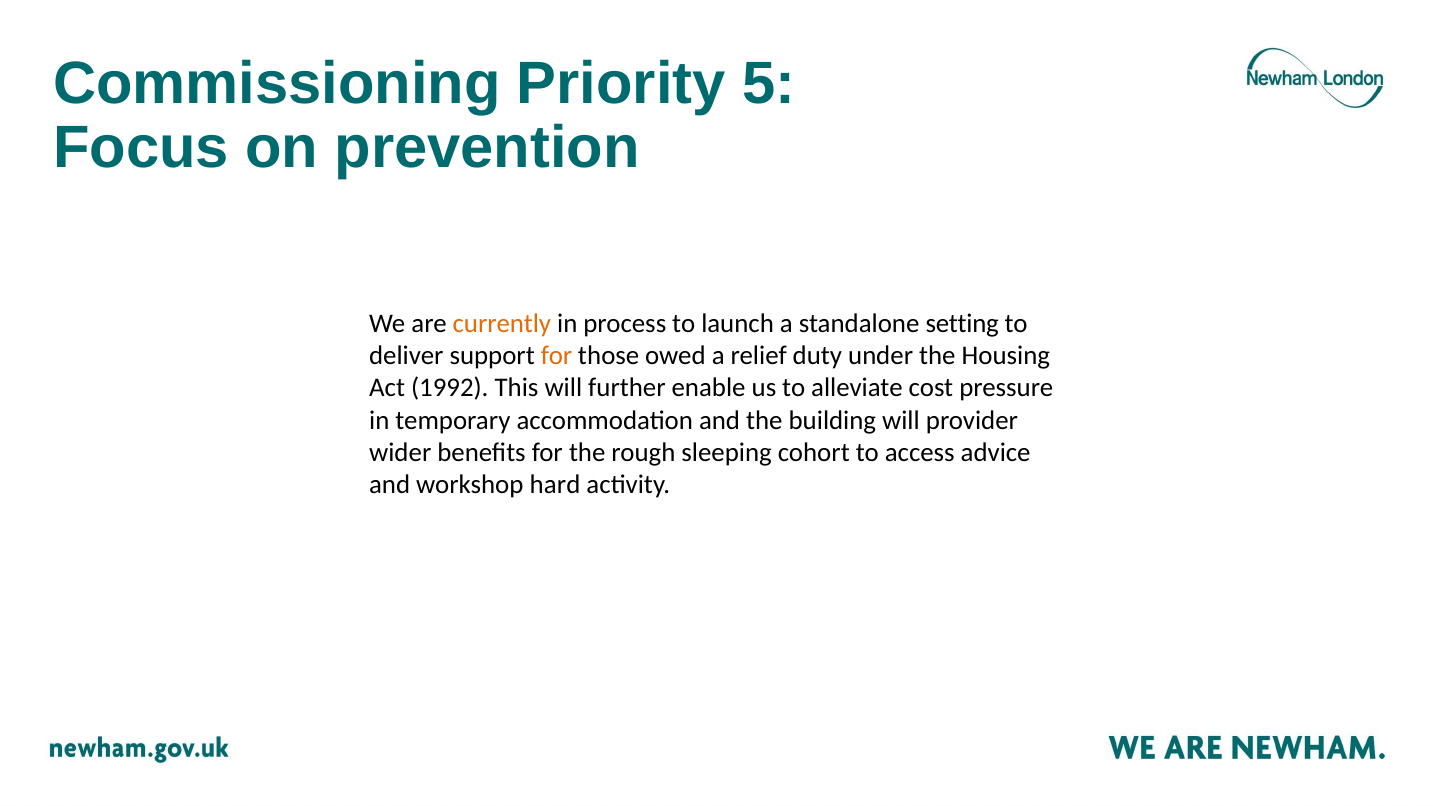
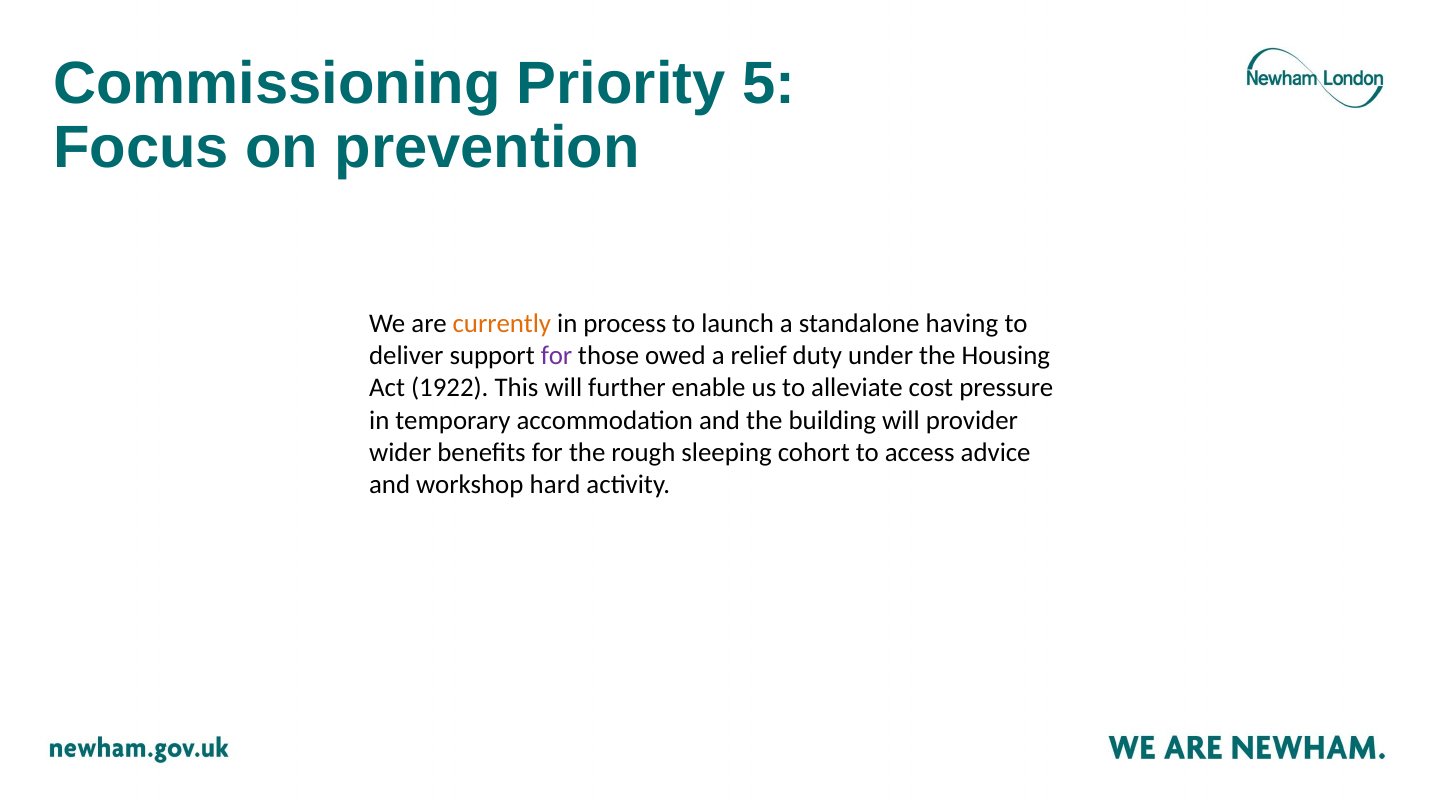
setting: setting -> having (962, 323)
for colour: orange -> purple (557, 356)
1992: 1992 -> 1922 (450, 388)
